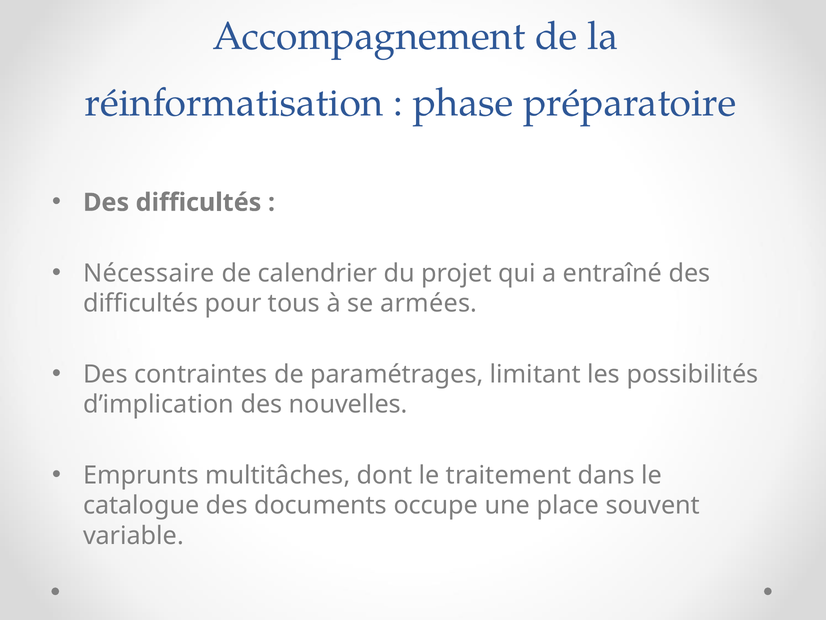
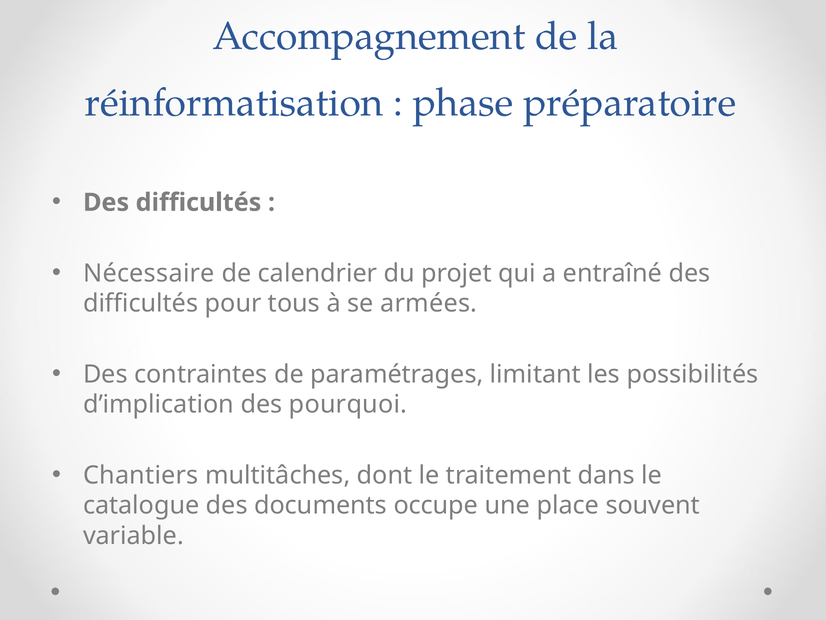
nouvelles: nouvelles -> pourquoi (348, 404)
Emprunts: Emprunts -> Chantiers (141, 475)
